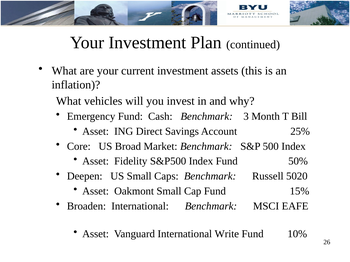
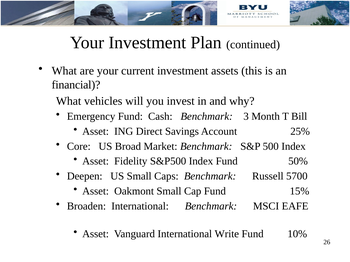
inflation: inflation -> financial (76, 85)
5020: 5020 -> 5700 (297, 176)
